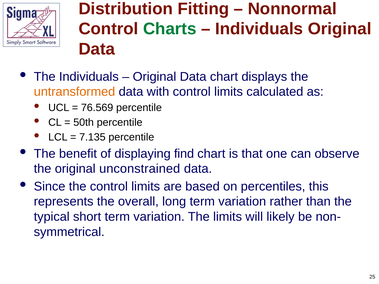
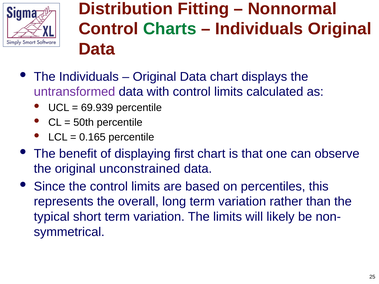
untransformed colour: orange -> purple (74, 92)
76.569: 76.569 -> 69.939 (97, 108)
7.135: 7.135 -> 0.165 (92, 137)
find: find -> first (184, 154)
